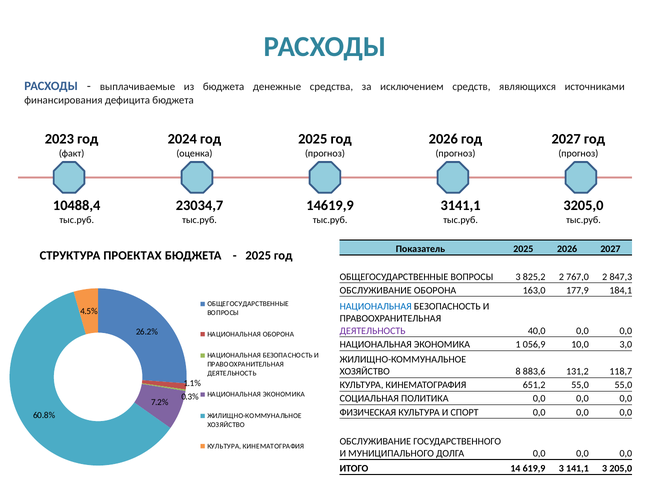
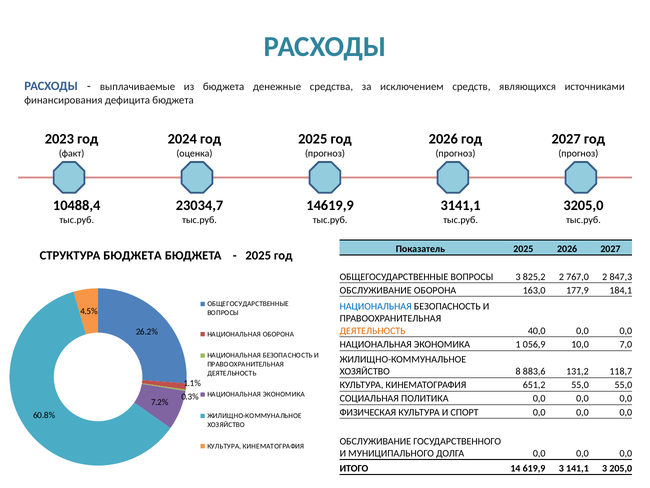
СТРУКТУРА ПРОЕКТАХ: ПРОЕКТАХ -> БЮДЖЕТА (133, 256)
ДЕЯТЕЛЬНОСТЬ colour: purple -> orange (373, 331)
3,0: 3,0 -> 7,0 (626, 344)
